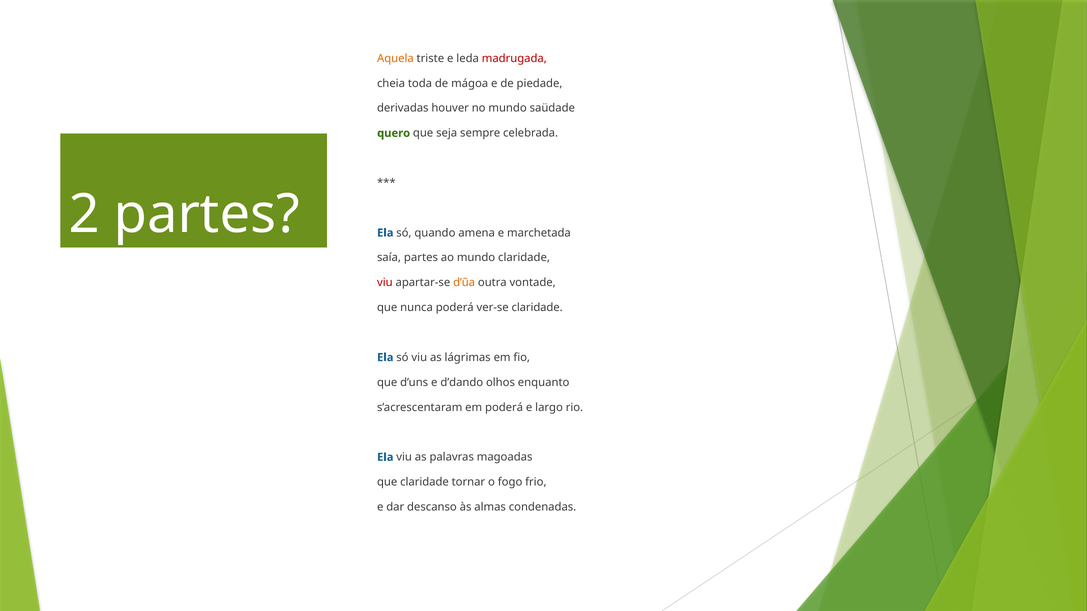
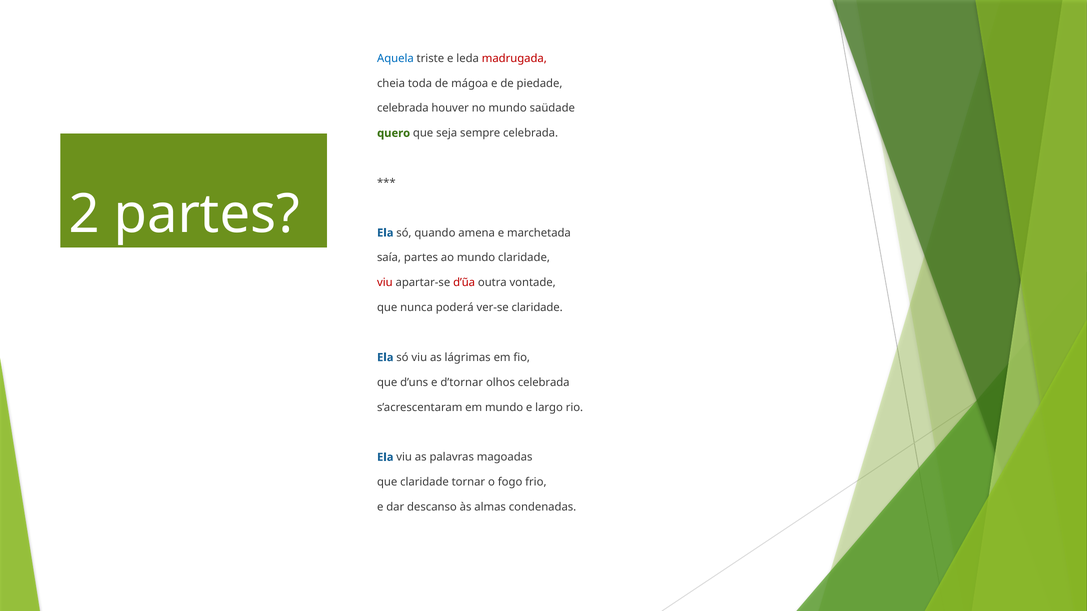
Aquela colour: orange -> blue (395, 58)
derivadas: derivadas -> celebrada (403, 108)
d’ũa colour: orange -> red (464, 283)
d’dando: d’dando -> d’tornar (462, 383)
olhos enquanto: enquanto -> celebrada (544, 383)
em poderá: poderá -> mundo (504, 408)
